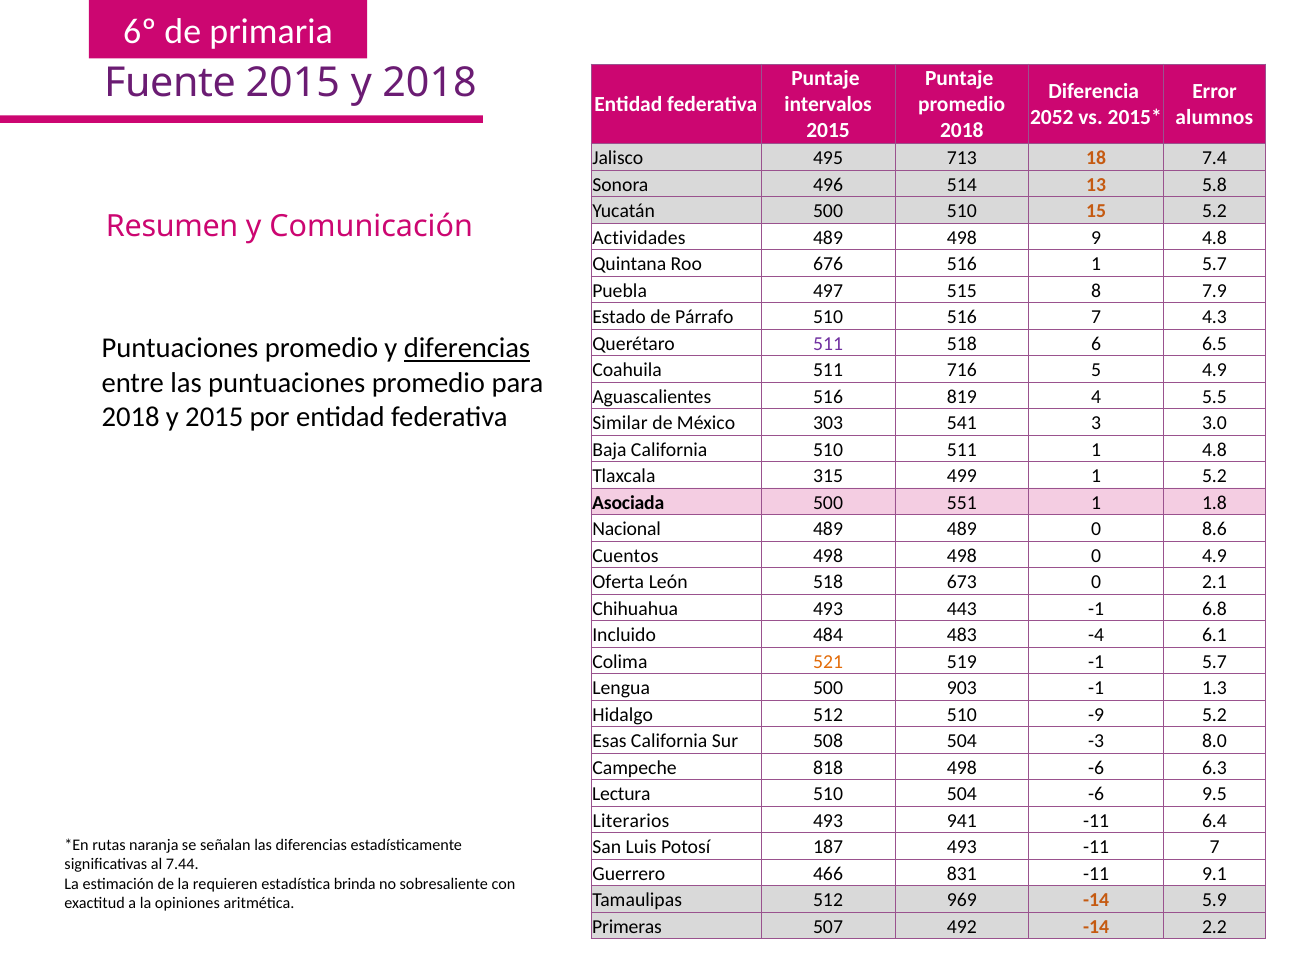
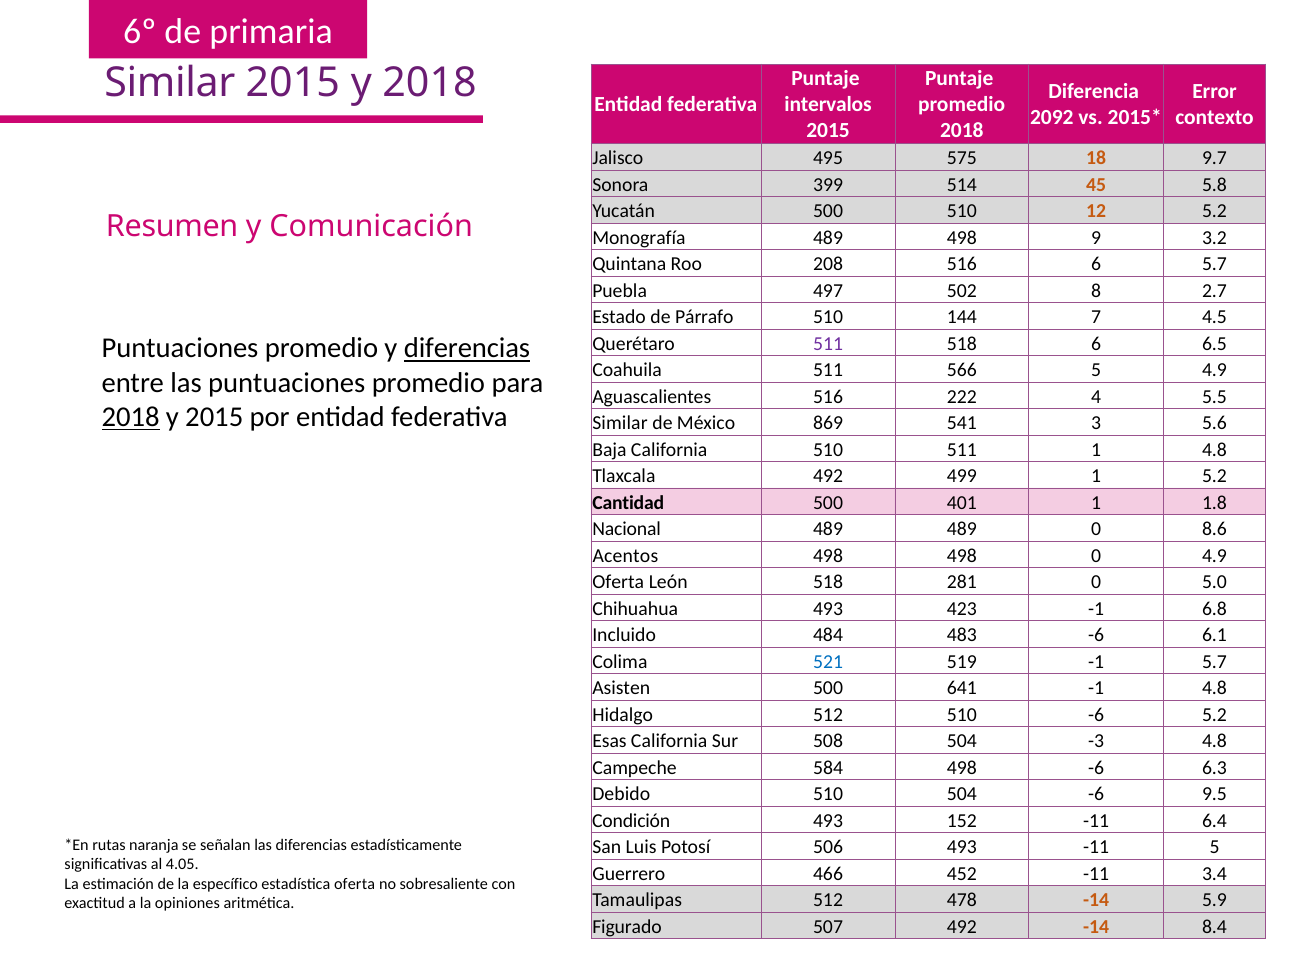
Fuente: Fuente -> Similar (170, 83)
2052: 2052 -> 2092 (1052, 117)
alumnos: alumnos -> contexto (1215, 117)
713: 713 -> 575 (962, 158)
7.4: 7.4 -> 9.7 (1214, 158)
496: 496 -> 399 (828, 184)
13: 13 -> 45 (1096, 184)
15: 15 -> 12 (1096, 211)
Actividades: Actividades -> Monografía (639, 237)
9 4.8: 4.8 -> 3.2 (1214, 237)
676: 676 -> 208 (828, 264)
516 1: 1 -> 6 (1096, 264)
515: 515 -> 502 (962, 290)
7.9: 7.9 -> 2.7 (1214, 290)
510 516: 516 -> 144 (962, 317)
4.3: 4.3 -> 4.5 (1214, 317)
716: 716 -> 566 (962, 370)
819: 819 -> 222 (962, 396)
2018 underline: none -> present (131, 417)
303: 303 -> 869 (828, 423)
3.0: 3.0 -> 5.6 (1214, 423)
Tlaxcala 315: 315 -> 492 (828, 476)
Asociada: Asociada -> Cantidad (628, 502)
551: 551 -> 401 (962, 502)
Cuentos: Cuentos -> Acentos (625, 555)
673: 673 -> 281 (962, 582)
2.1: 2.1 -> 5.0 (1214, 582)
443: 443 -> 423 (962, 608)
483 -4: -4 -> -6 (1096, 635)
521 colour: orange -> blue (828, 661)
Lengua: Lengua -> Asisten (621, 688)
903: 903 -> 641 (962, 688)
-1 1.3: 1.3 -> 4.8 (1214, 688)
510 -9: -9 -> -6 (1096, 714)
-3 8.0: 8.0 -> 4.8 (1214, 740)
818: 818 -> 584 (828, 767)
Lectura: Lectura -> Debido (621, 793)
Literarios: Literarios -> Condición (631, 820)
941: 941 -> 152 (962, 820)
187: 187 -> 506 (828, 846)
-11 7: 7 -> 5 (1215, 846)
7.44: 7.44 -> 4.05 (182, 864)
831: 831 -> 452 (962, 873)
9.1: 9.1 -> 3.4 (1214, 873)
requieren: requieren -> específico (225, 883)
estadística brinda: brinda -> oferta (355, 883)
969: 969 -> 478 (962, 899)
Primeras: Primeras -> Figurado (627, 926)
2.2: 2.2 -> 8.4 (1214, 926)
